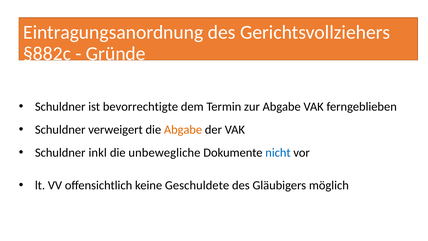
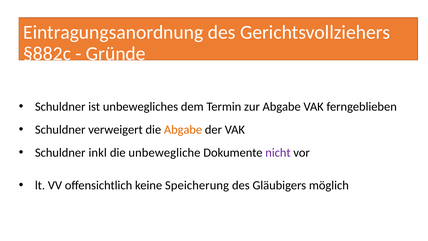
bevorrechtigte: bevorrechtigte -> unbewegliches (140, 107)
nicht colour: blue -> purple (278, 153)
Geschuldete: Geschuldete -> Speicherung (197, 185)
